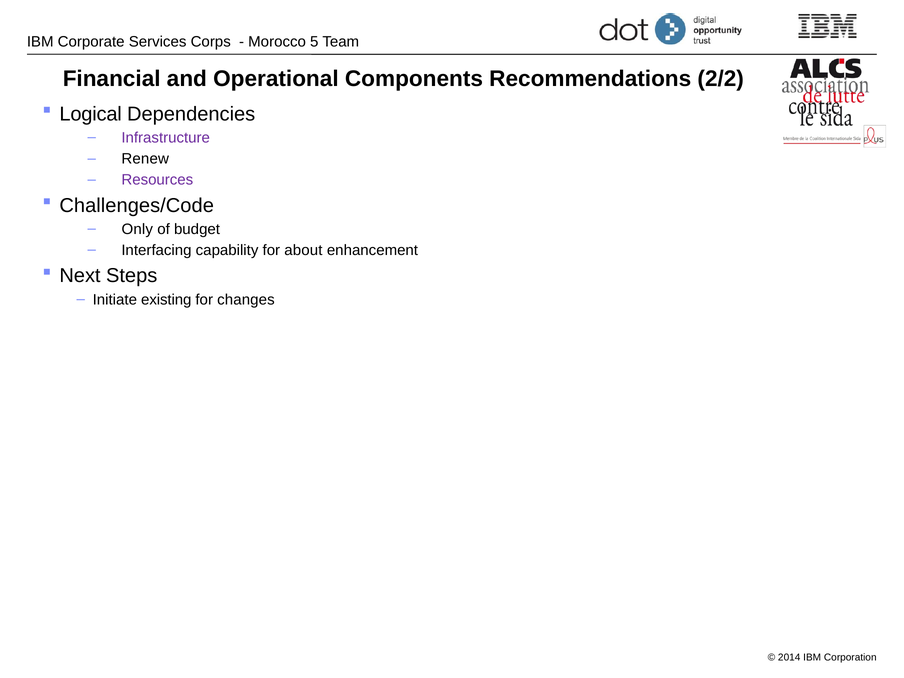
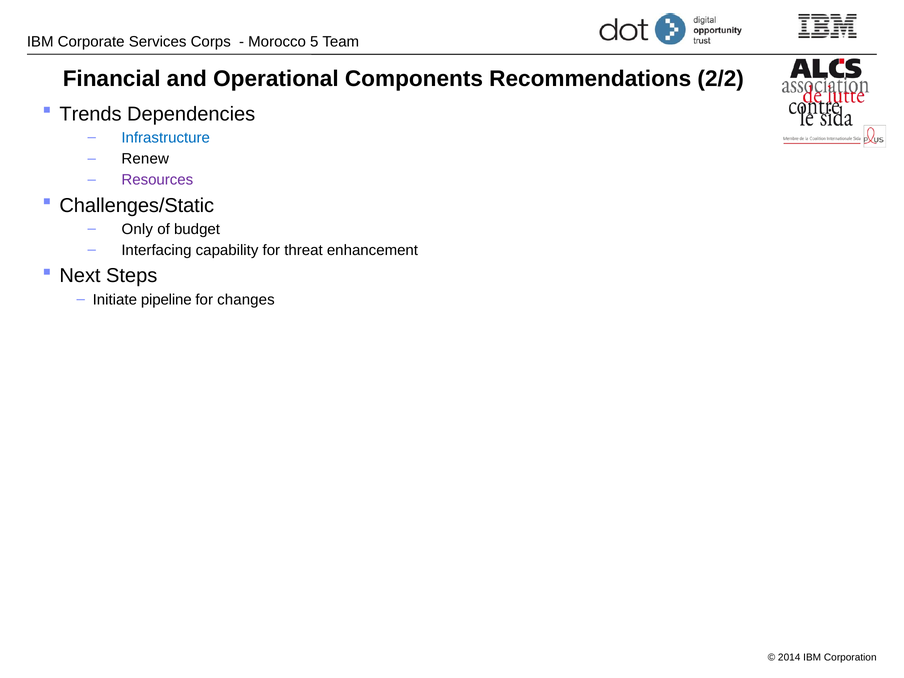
Logical: Logical -> Trends (91, 114)
Infrastructure colour: purple -> blue (166, 138)
Challenges/Code: Challenges/Code -> Challenges/Static (137, 205)
about: about -> threat (303, 250)
existing: existing -> pipeline (166, 300)
